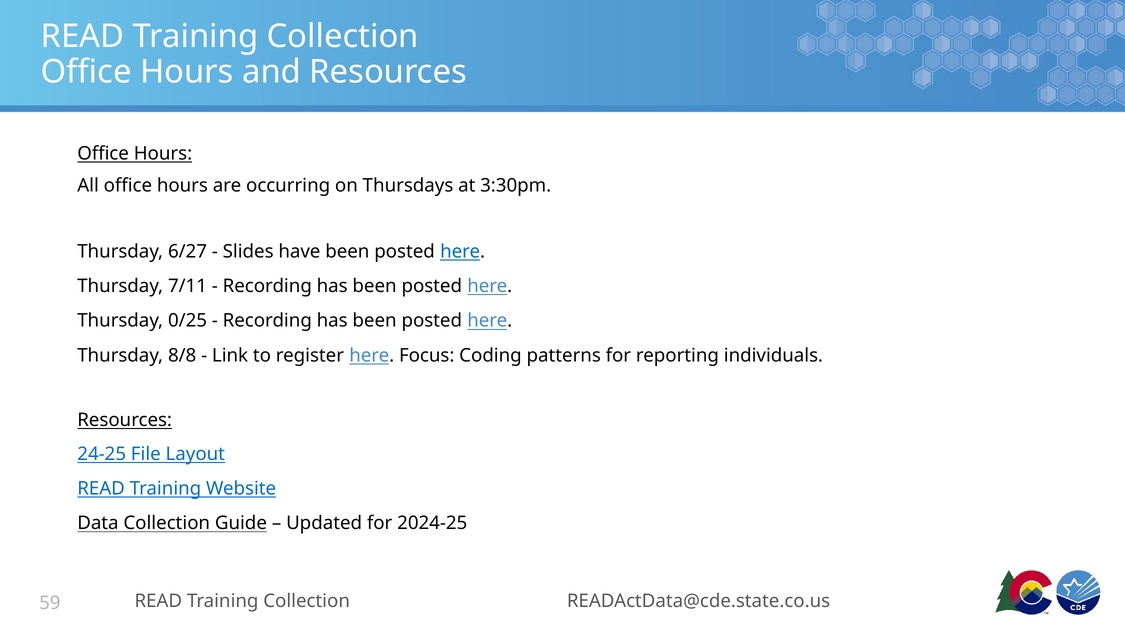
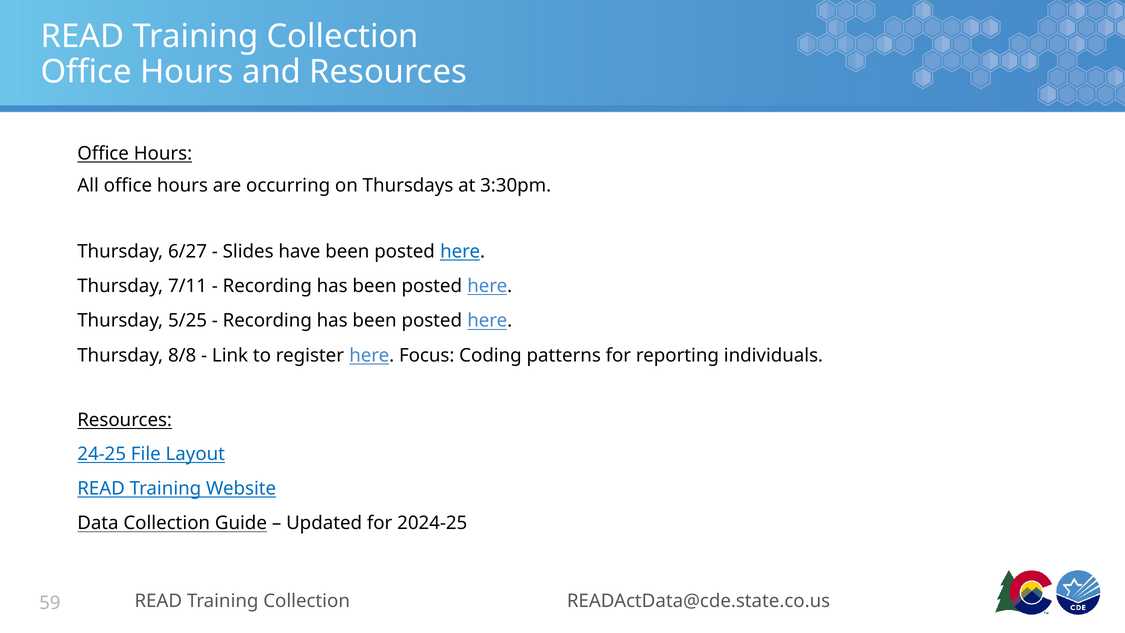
0/25: 0/25 -> 5/25 (188, 321)
